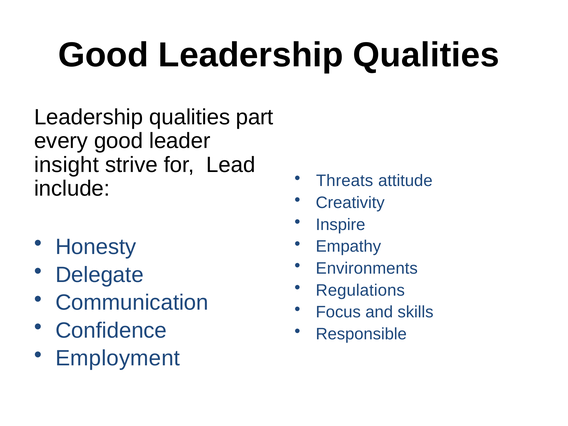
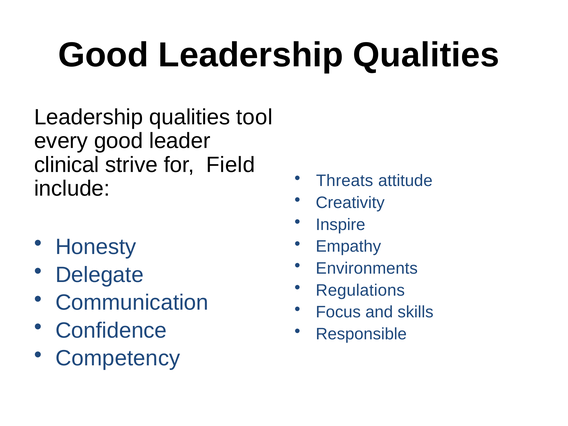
part: part -> tool (254, 117)
insight: insight -> clinical (67, 165)
Lead: Lead -> Field (231, 165)
Employment: Employment -> Competency (118, 358)
